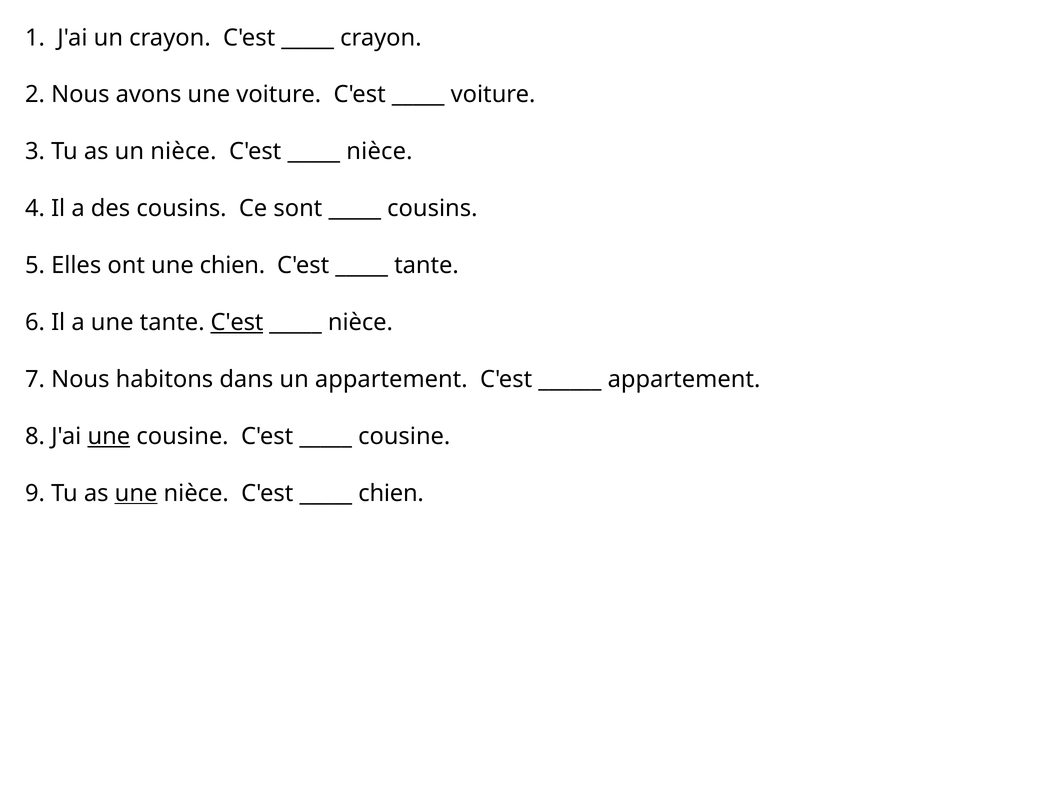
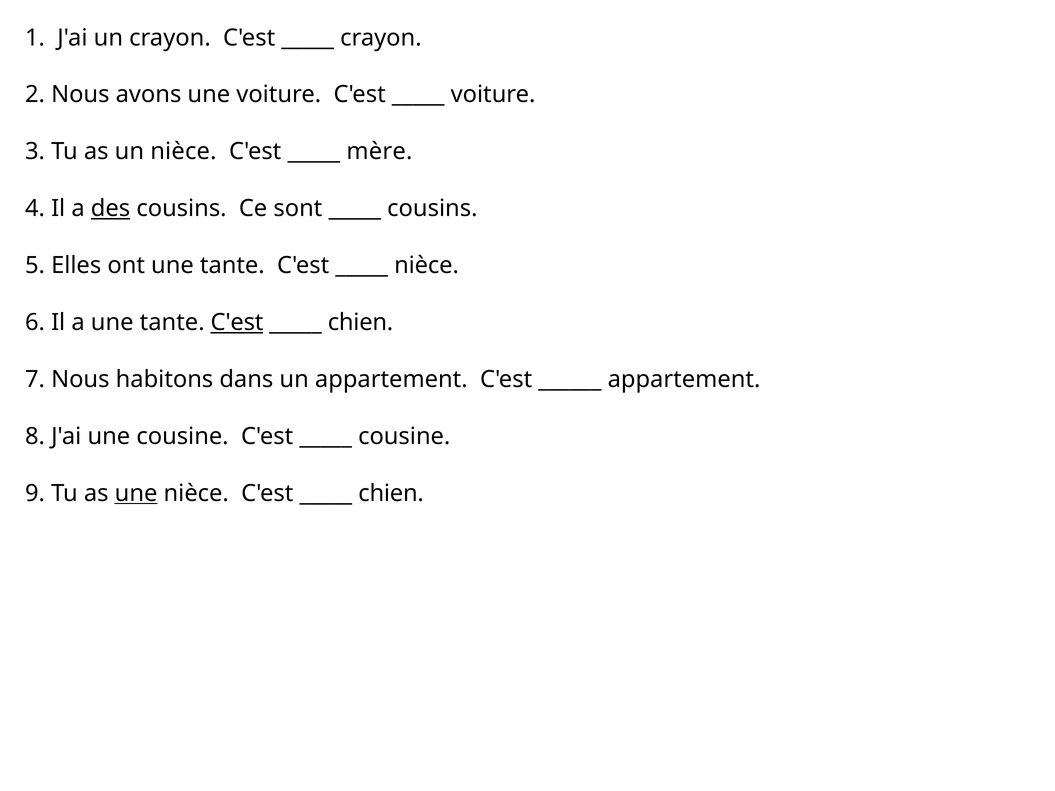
nièce: nièce -> mère (379, 152)
des underline: none -> present (111, 209)
ont une chien: chien -> tante (232, 266)
tante: tante -> nièce (427, 266)
nièce: nièce -> chien (360, 323)
une underline: present -> none (109, 436)
